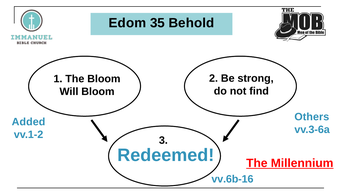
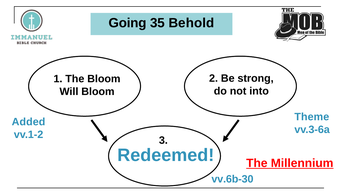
Edom: Edom -> Going (128, 23)
find: find -> into (259, 91)
Others: Others -> Theme (312, 117)
vv.6b-16: vv.6b-16 -> vv.6b-30 (232, 179)
